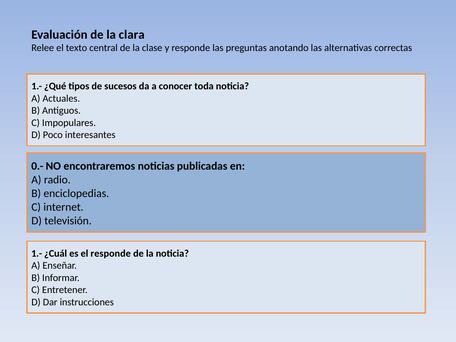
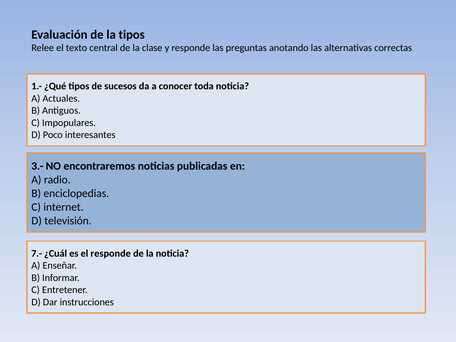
la clara: clara -> tipos (132, 34)
0.-: 0.- -> 3.- (37, 166)
1.-: 1.- -> 7.- (37, 253)
